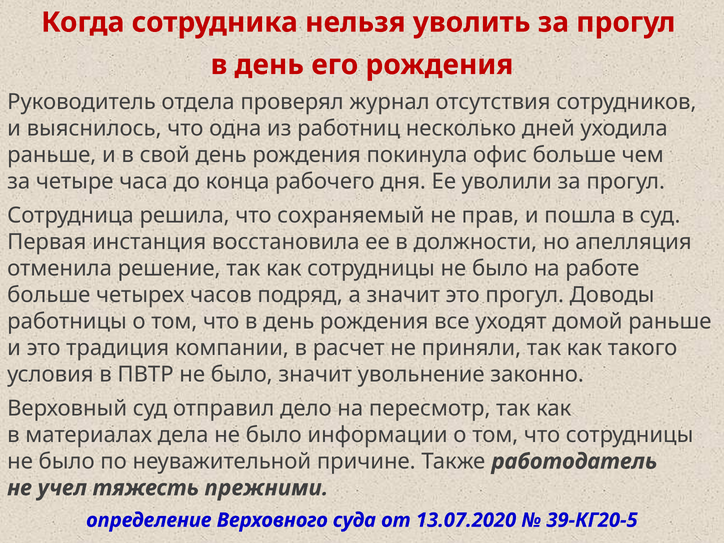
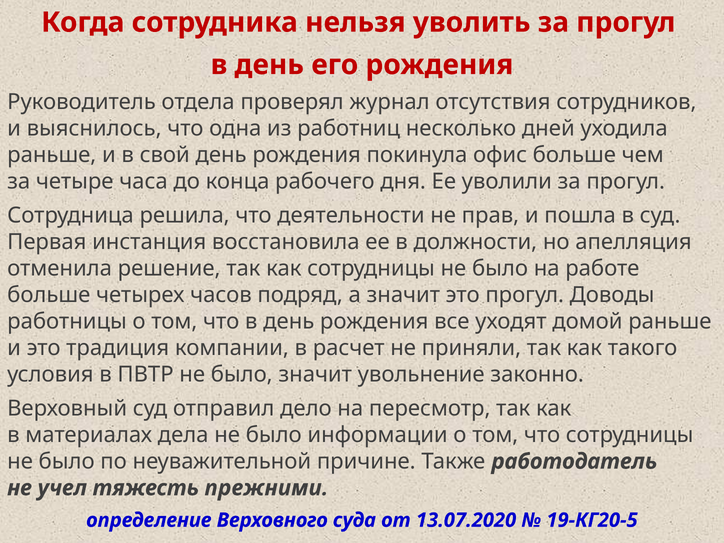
сохраняемый: сохраняемый -> деятельности (351, 215)
39-КГ20-5: 39-КГ20-5 -> 19-КГ20-5 (592, 520)
